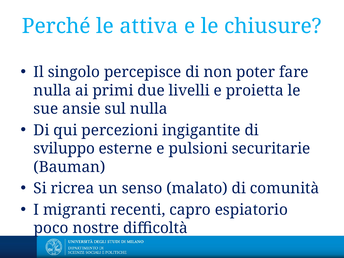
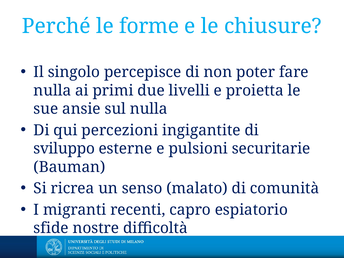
attiva: attiva -> forme (149, 26)
poco: poco -> sfide (51, 228)
